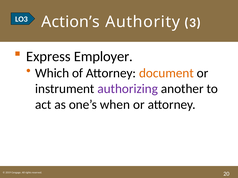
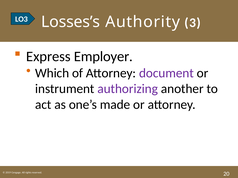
Action’s: Action’s -> Losses’s (71, 22)
document colour: orange -> purple (166, 73)
when: when -> made (115, 105)
